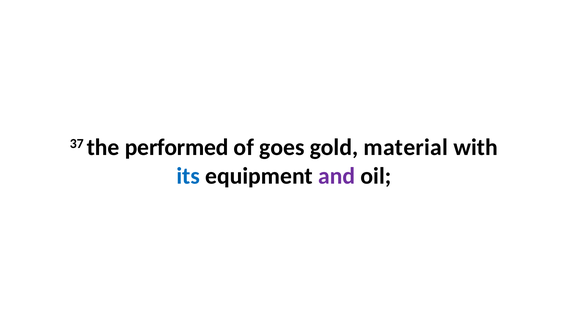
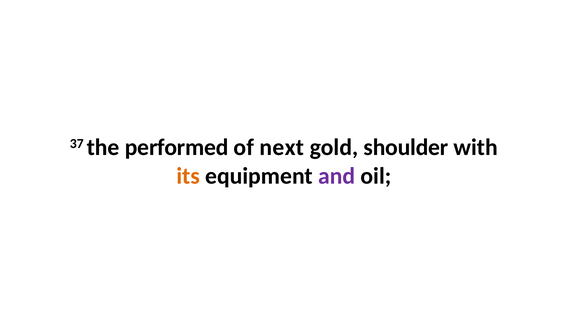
goes: goes -> next (282, 147)
material: material -> shoulder (406, 147)
its colour: blue -> orange (188, 176)
